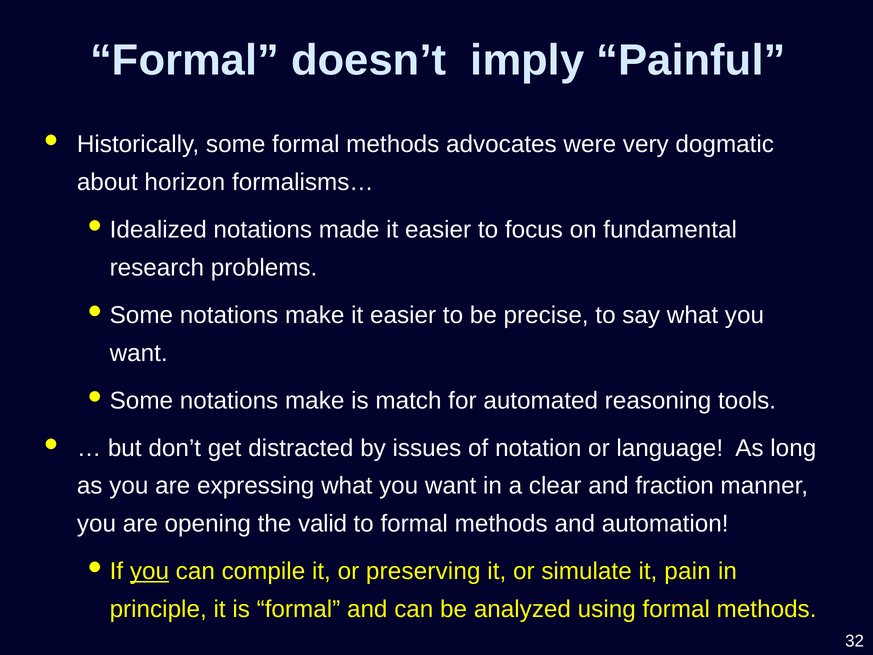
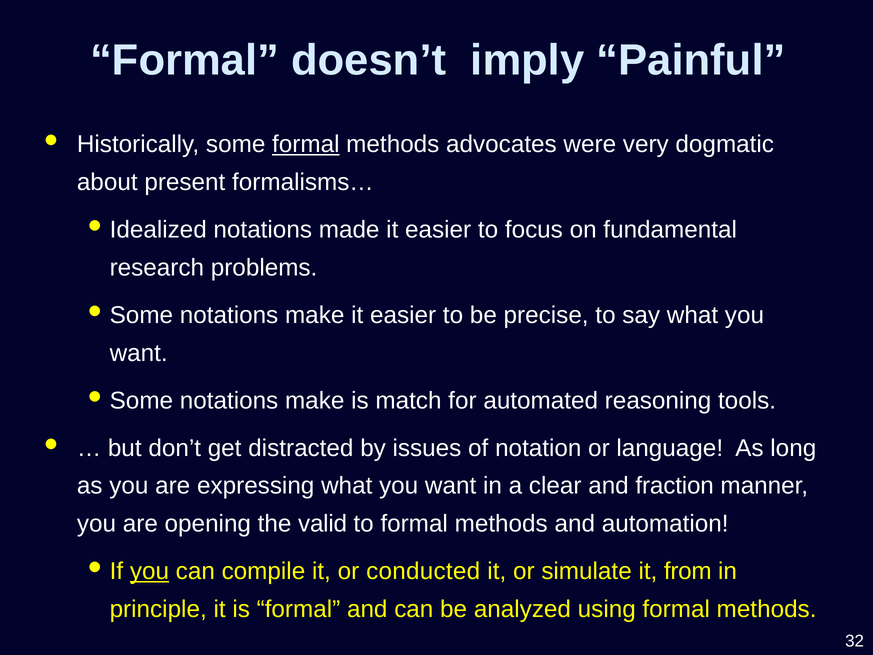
formal underline: none -> present (306, 144)
horizon: horizon -> present (185, 182)
preserving: preserving -> conducted (423, 571)
pain: pain -> from (688, 571)
